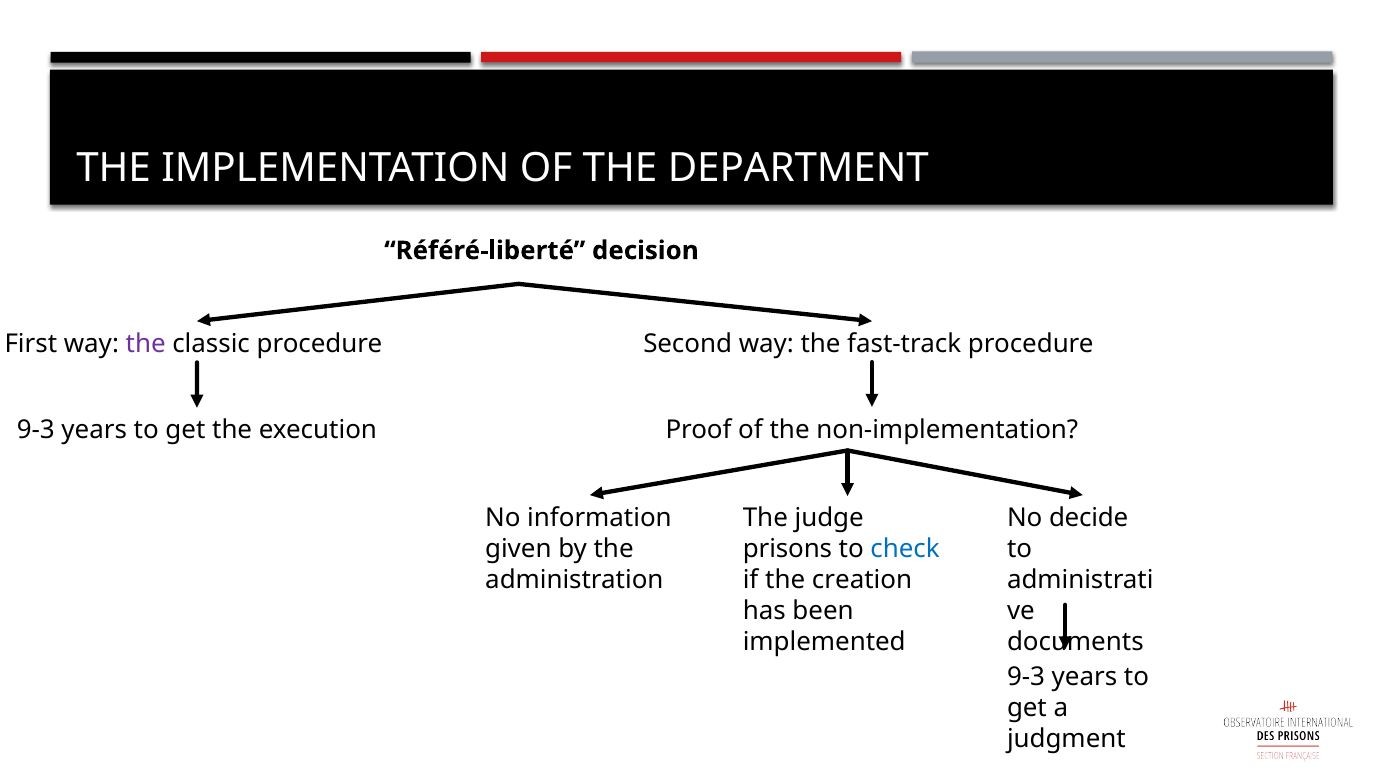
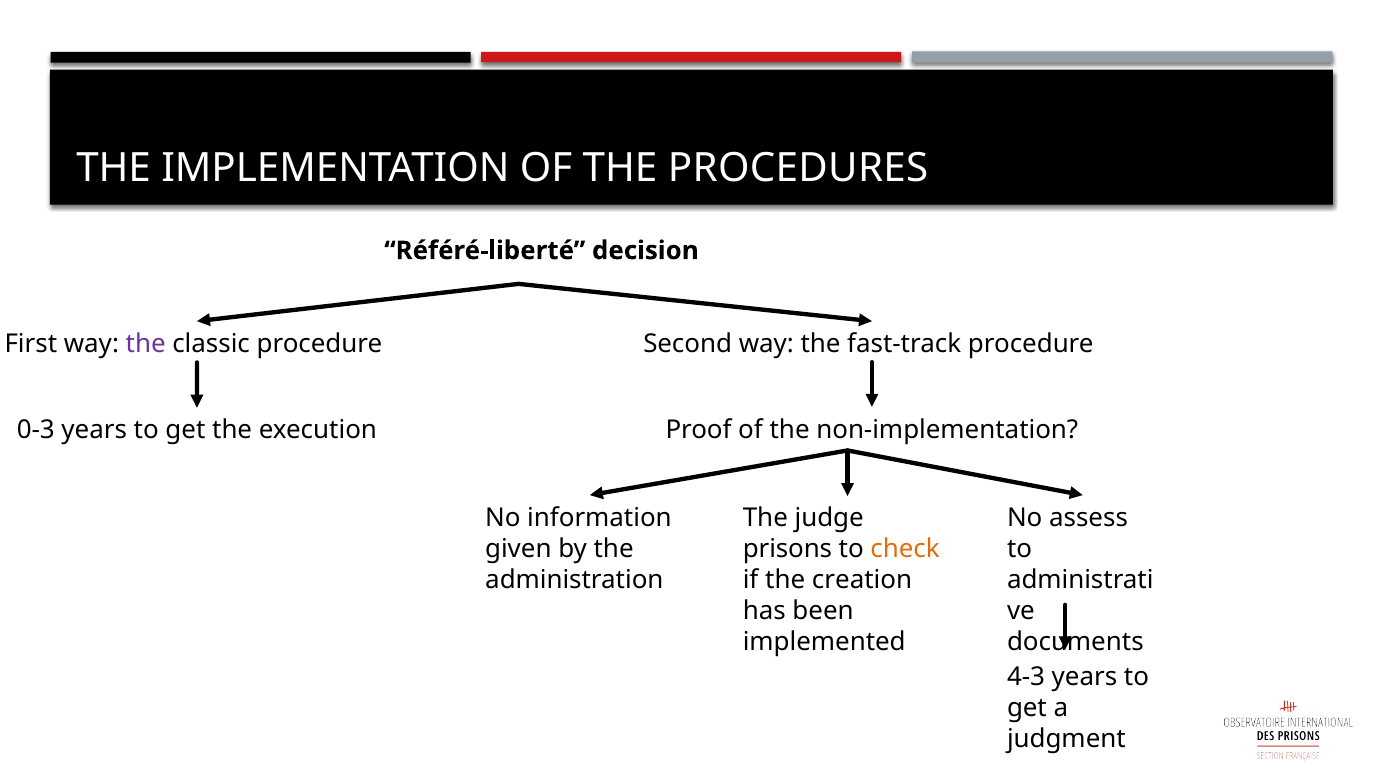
DEPARTMENT: DEPARTMENT -> PROCEDURES (798, 168)
9-3: 9-3 -> 0-3 (36, 430)
decide: decide -> assess (1088, 517)
check colour: blue -> orange (905, 549)
9-3: 9-3 -> 4-3 (1026, 676)
